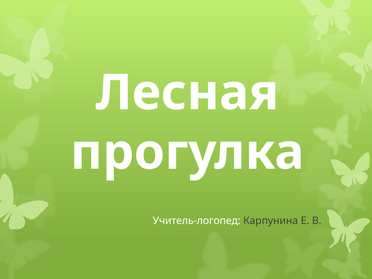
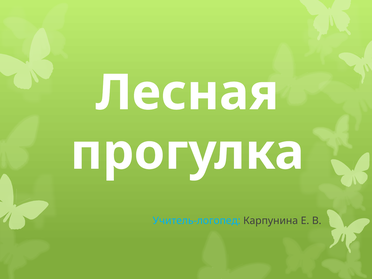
Учитель-логопед colour: white -> light blue (197, 221)
